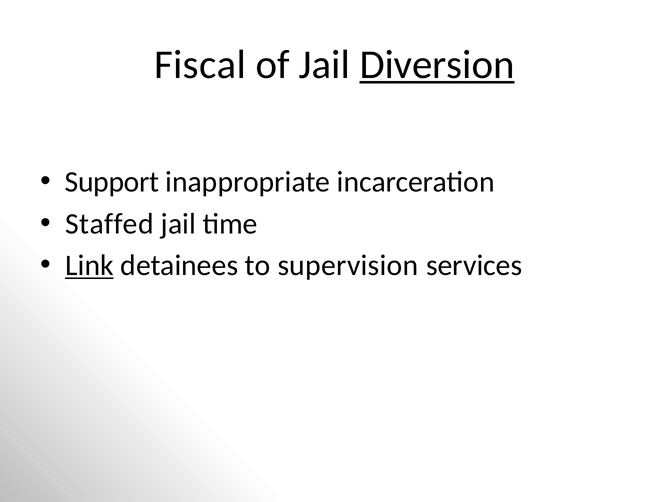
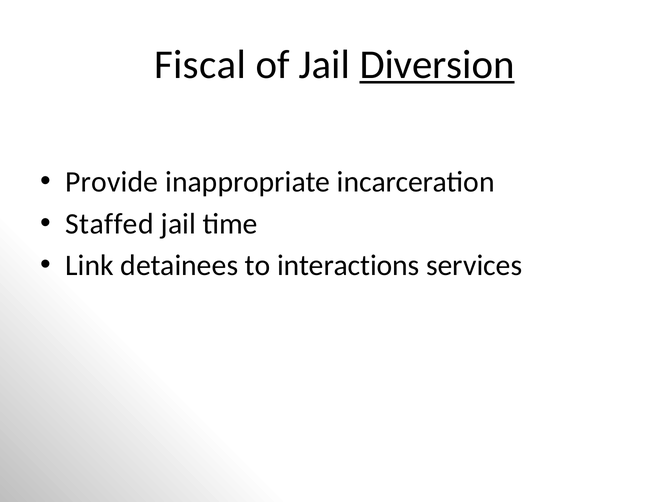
Support: Support -> Provide (112, 182)
Link underline: present -> none (89, 265)
supervision: supervision -> interactions (348, 265)
